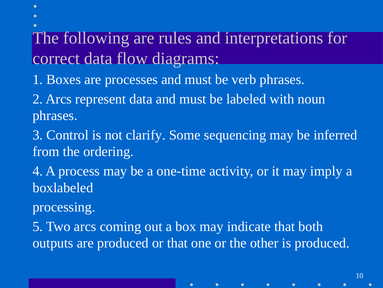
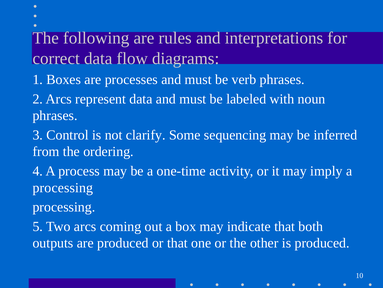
boxlabeled: boxlabeled -> processing (63, 187)
